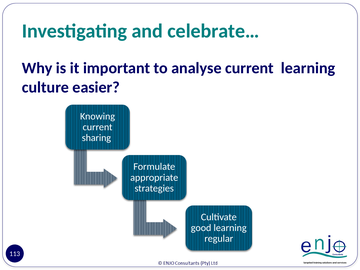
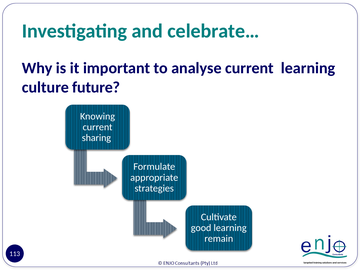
easier: easier -> future (96, 87)
regular: regular -> remain (219, 239)
